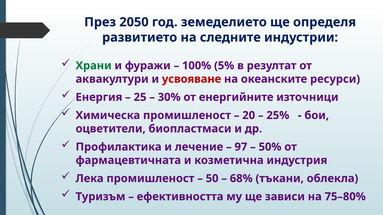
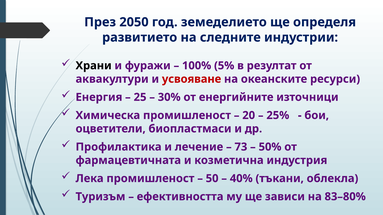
Храни colour: green -> black (94, 66)
97: 97 -> 73 (241, 147)
68%: 68% -> 40% (241, 179)
75–80%: 75–80% -> 83–80% (345, 197)
